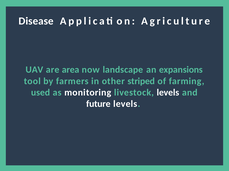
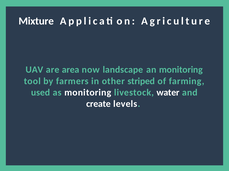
Disease: Disease -> Mixture (36, 21)
an expansions: expansions -> monitoring (181, 70)
livestock levels: levels -> water (168, 93)
future: future -> create (98, 104)
